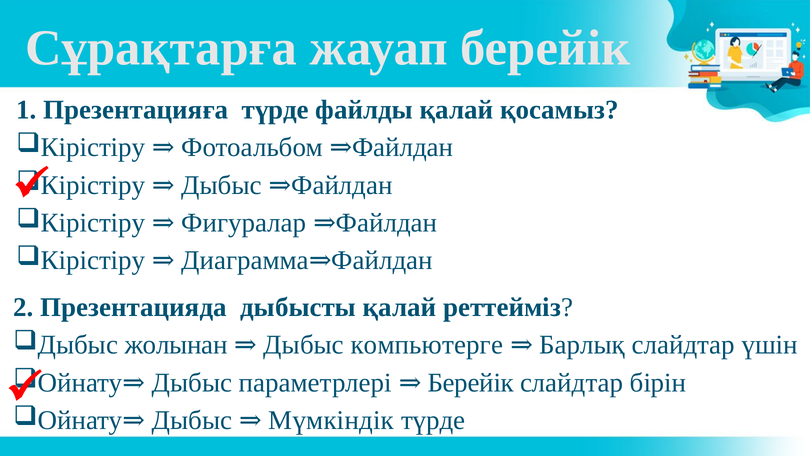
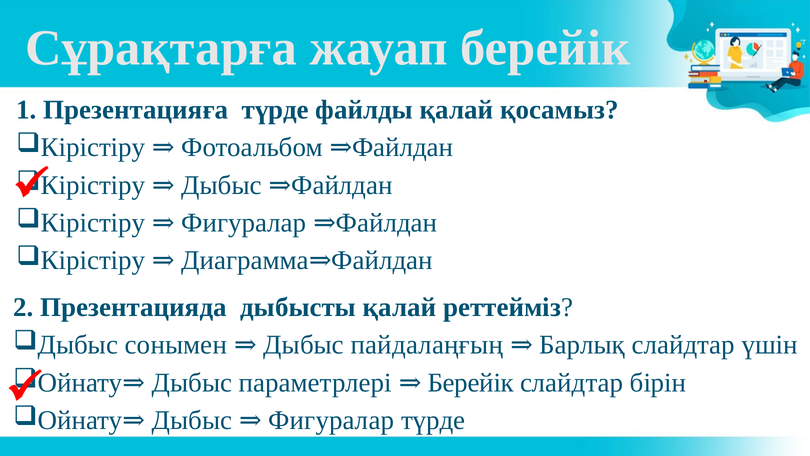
жолынан: жолынан -> сонымен (176, 345)
компьютерге: компьютерге -> пайдалаңғың (427, 345)
Дыбыс Мүмкіндік: Мүмкіндік -> Фигуралар (331, 420)
